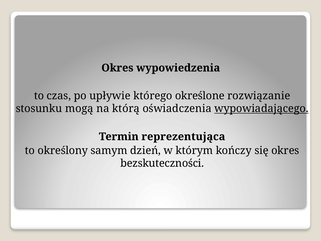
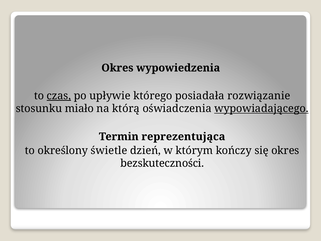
czas underline: none -> present (59, 96)
określone: określone -> posiadała (200, 96)
mogą: mogą -> miało (79, 109)
samym: samym -> świetle (109, 150)
